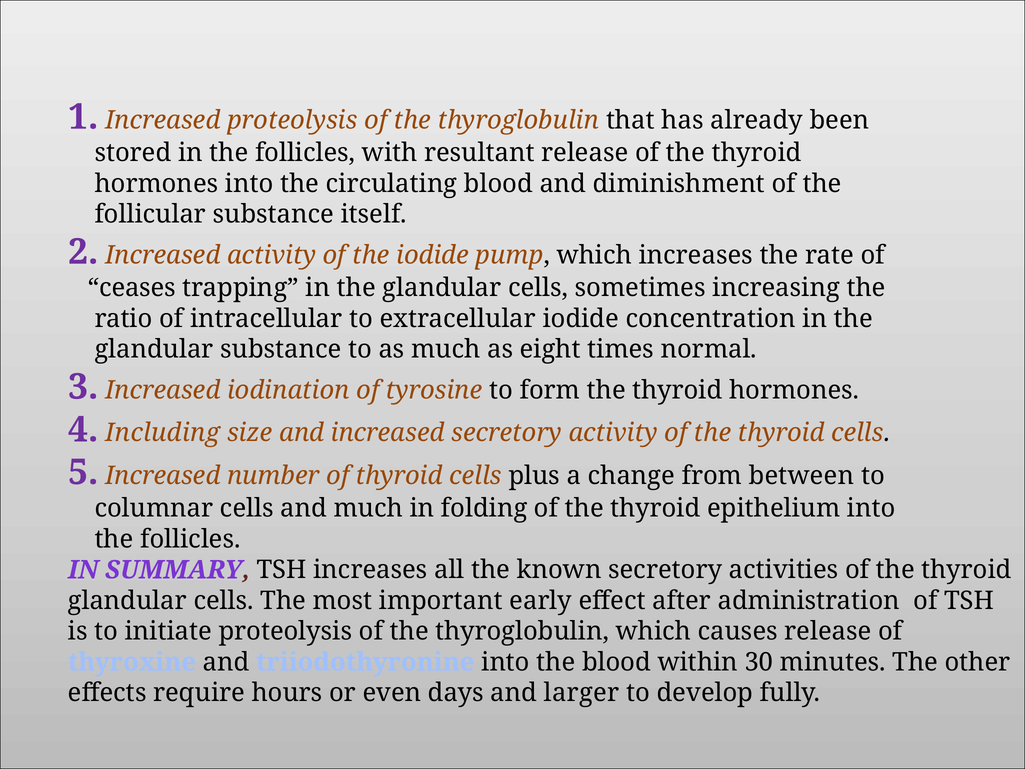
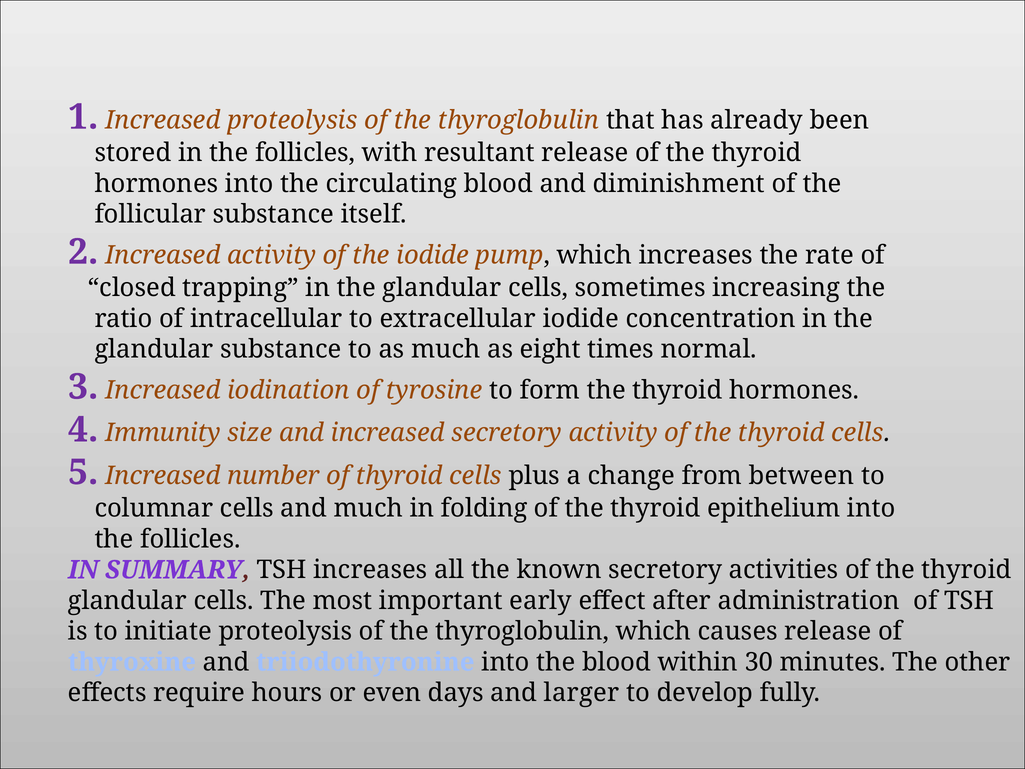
ceases: ceases -> closed (132, 288)
Including: Including -> Immunity (163, 433)
